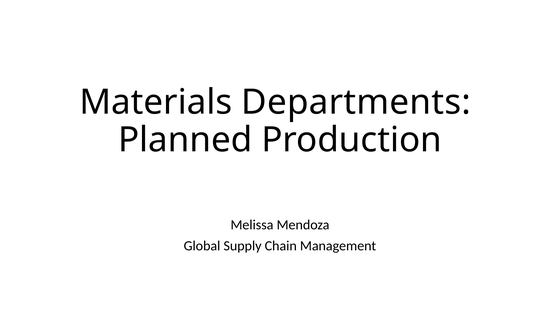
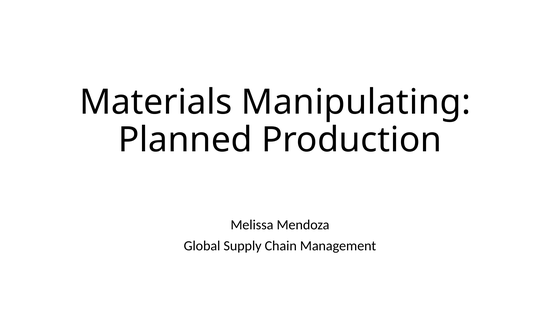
Departments: Departments -> Manipulating (356, 102)
